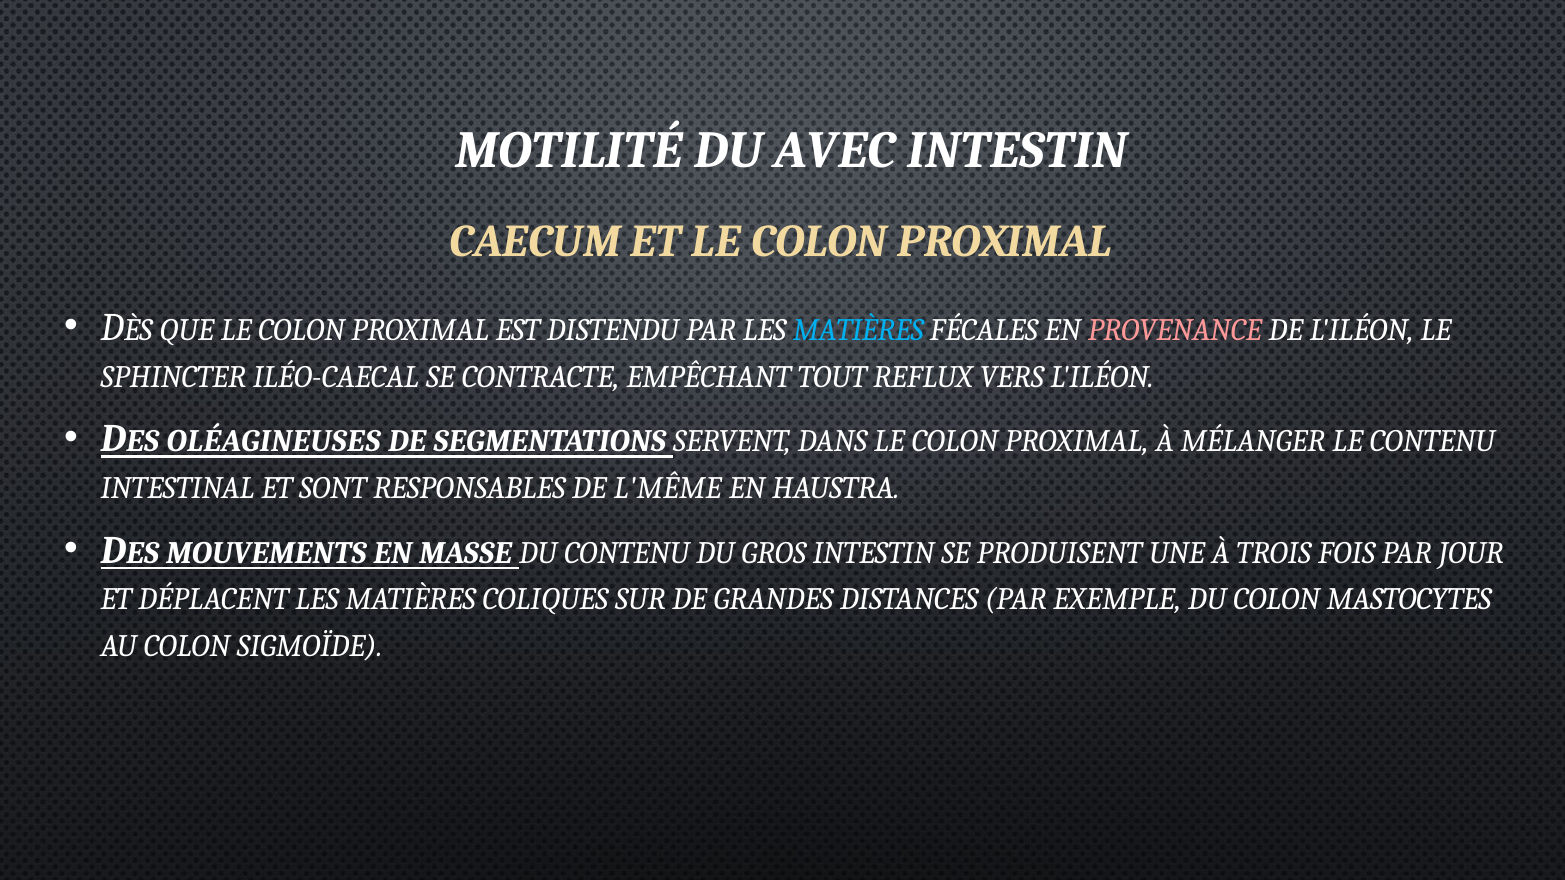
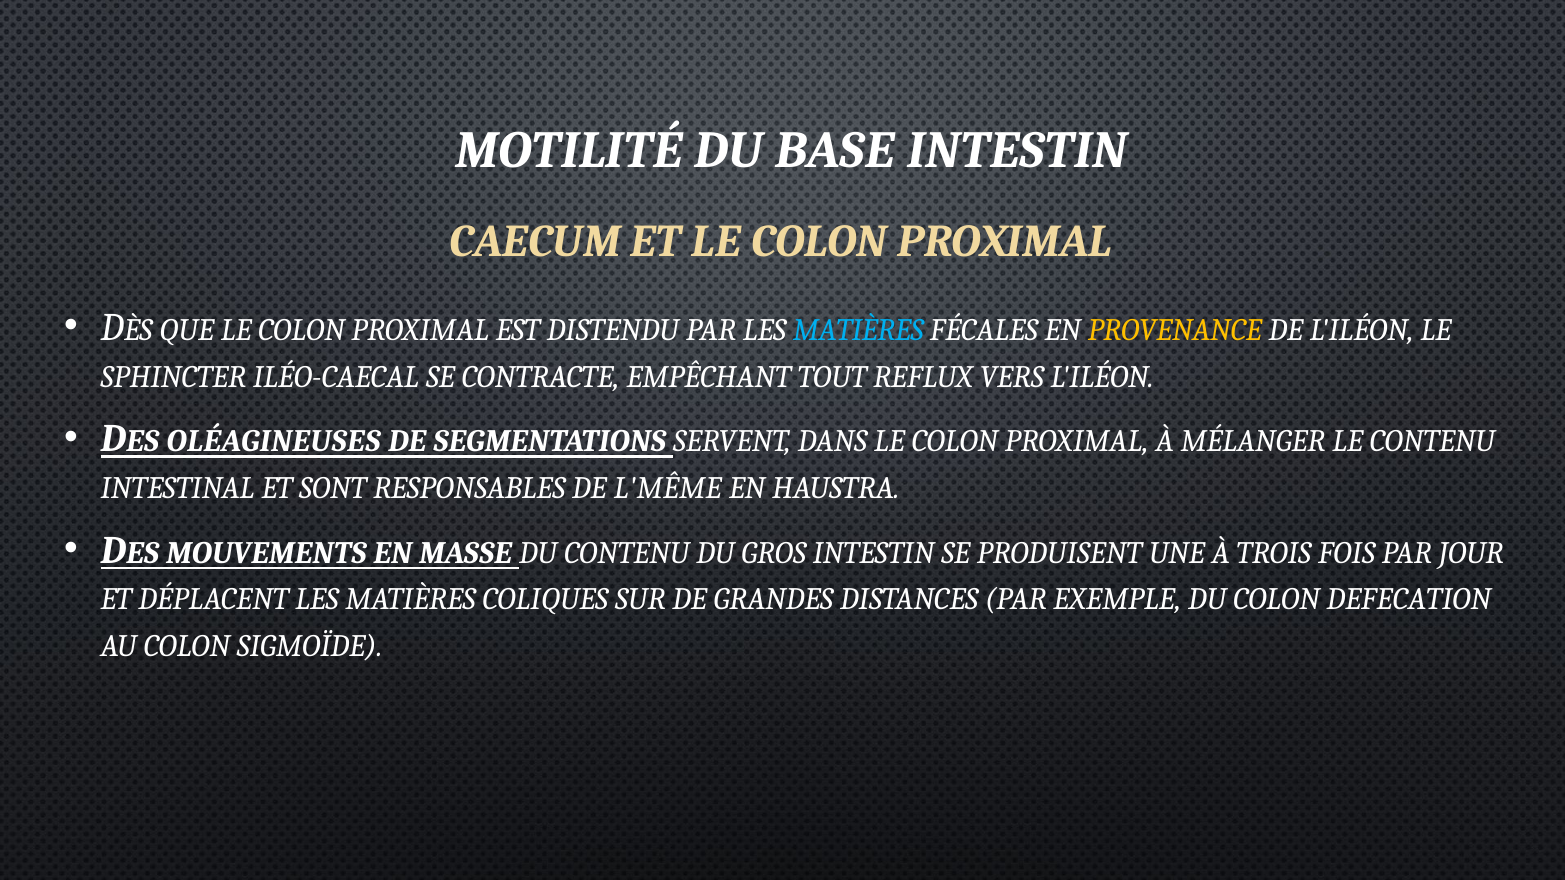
AVEC: AVEC -> BASE (835, 150)
PROVENANCE colour: pink -> yellow (1175, 330)
MASTOCYTES: MASTOCYTES -> DEFECATION (1409, 600)
